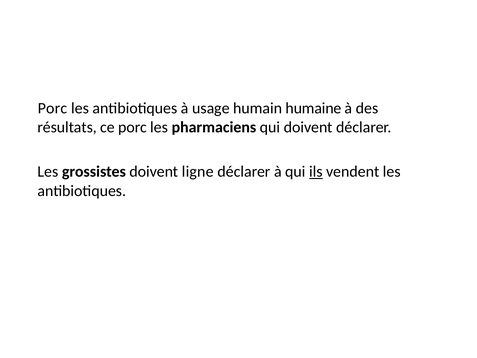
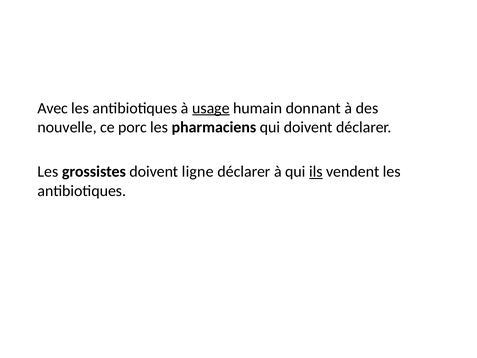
Porc: Porc -> Avec (53, 108)
usage underline: none -> present (211, 108)
humaine: humaine -> donnant (313, 108)
résultats: résultats -> nouvelle (67, 127)
